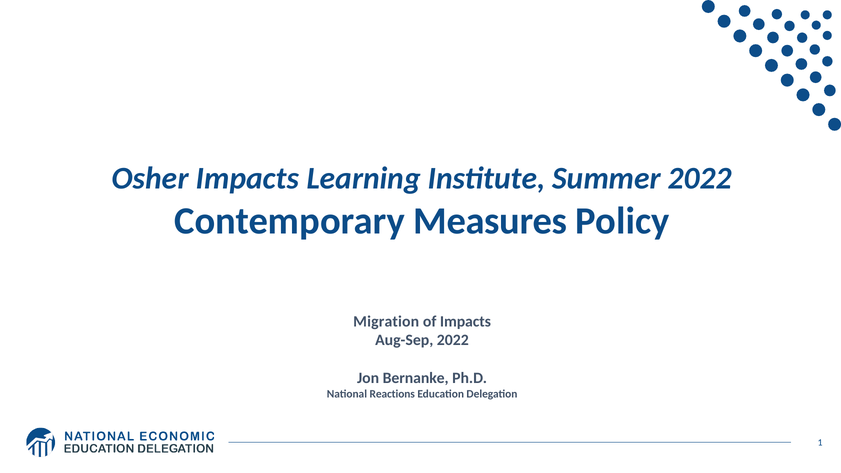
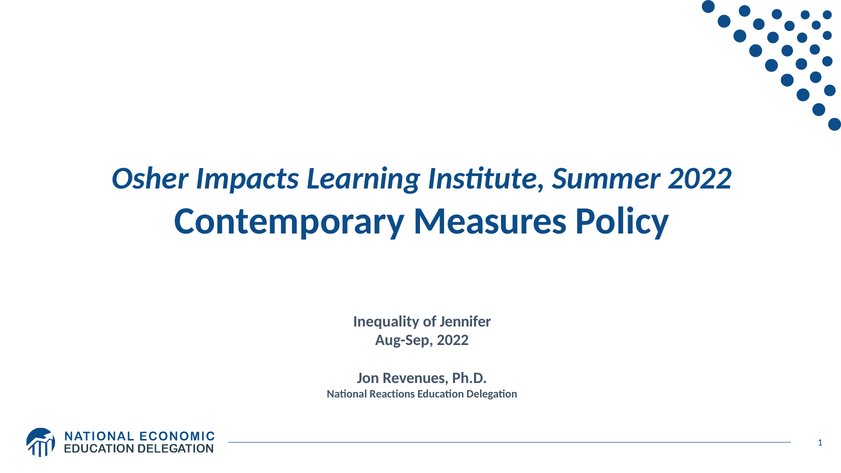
Migration: Migration -> Inequality (386, 321)
of Impacts: Impacts -> Jennifer (465, 321)
Bernanke: Bernanke -> Revenues (416, 378)
